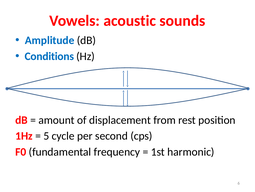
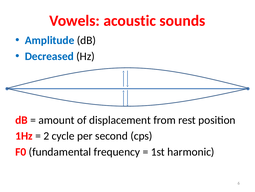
Conditions: Conditions -> Decreased (49, 56)
5: 5 -> 2 (46, 135)
